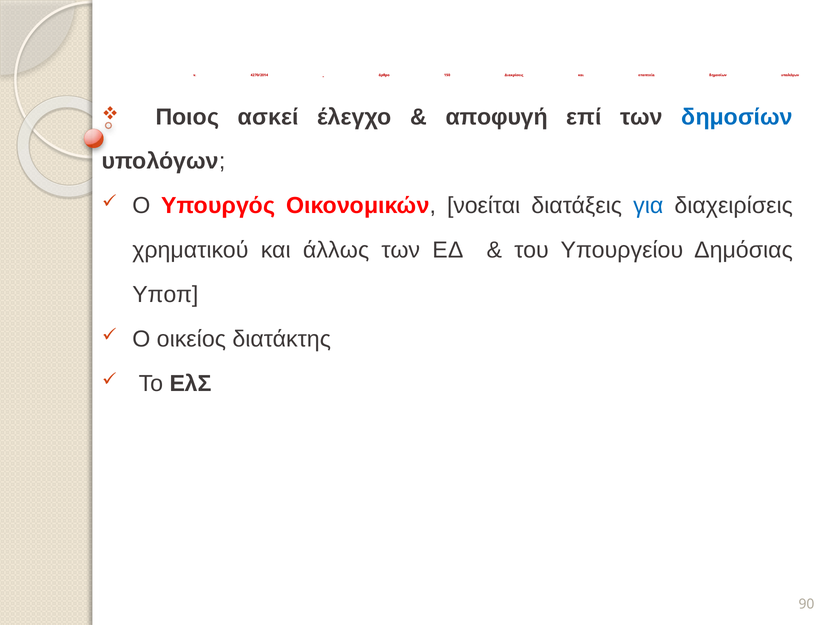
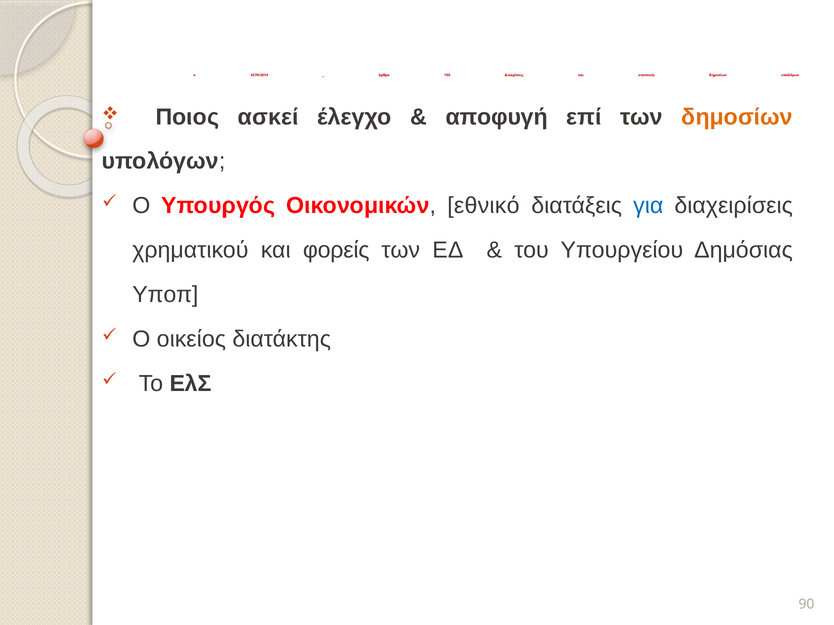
δημοσίων colour: blue -> orange (737, 117)
νοείται: νοείται -> εθνικό (483, 206)
άλλως: άλλως -> φορείς (336, 251)
